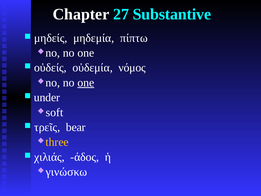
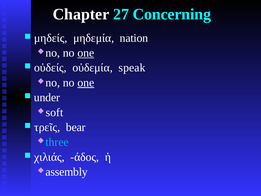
Substantive: Substantive -> Concerning (172, 14)
πίπτω: πίπτω -> nation (134, 38)
one underline: none -> present (86, 53)
νόμος: νόμος -> speak (132, 68)
three colour: yellow -> light blue (57, 142)
γινώσκω: γινώσκω -> assembly (67, 172)
